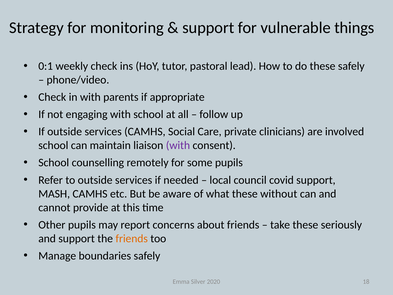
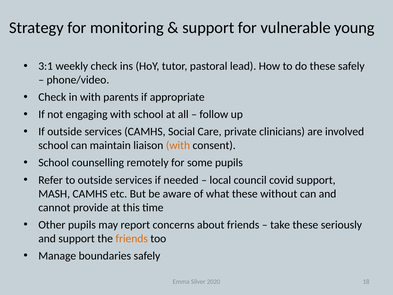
things: things -> young (354, 28)
0:1: 0:1 -> 3:1 (46, 66)
with colour: purple -> orange (178, 145)
